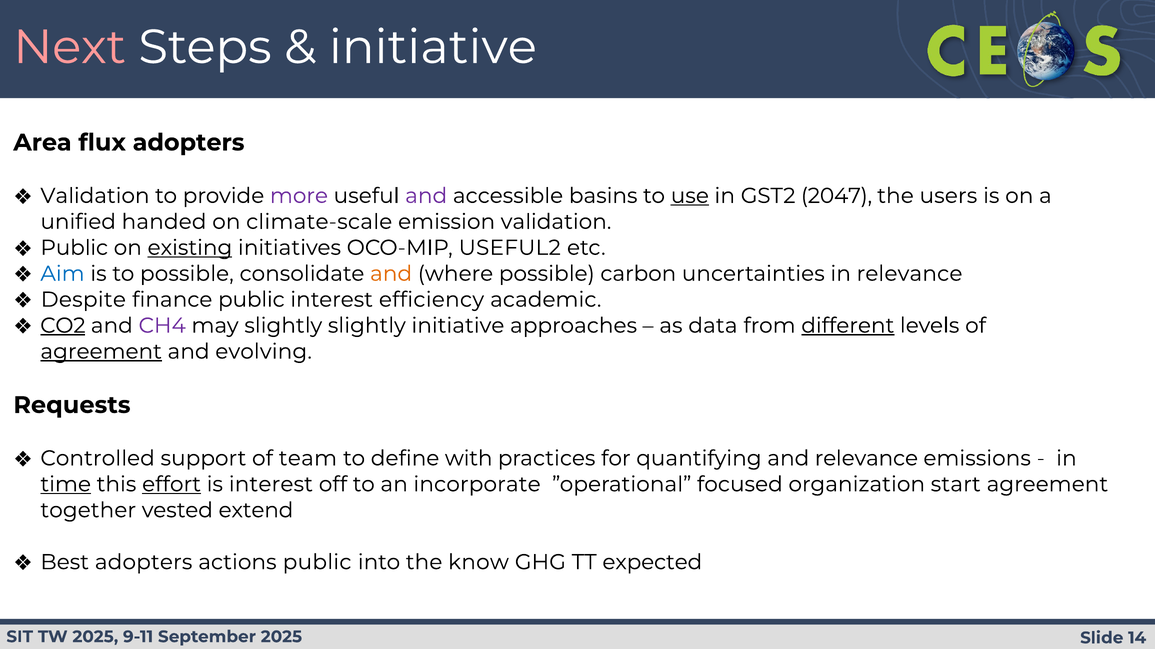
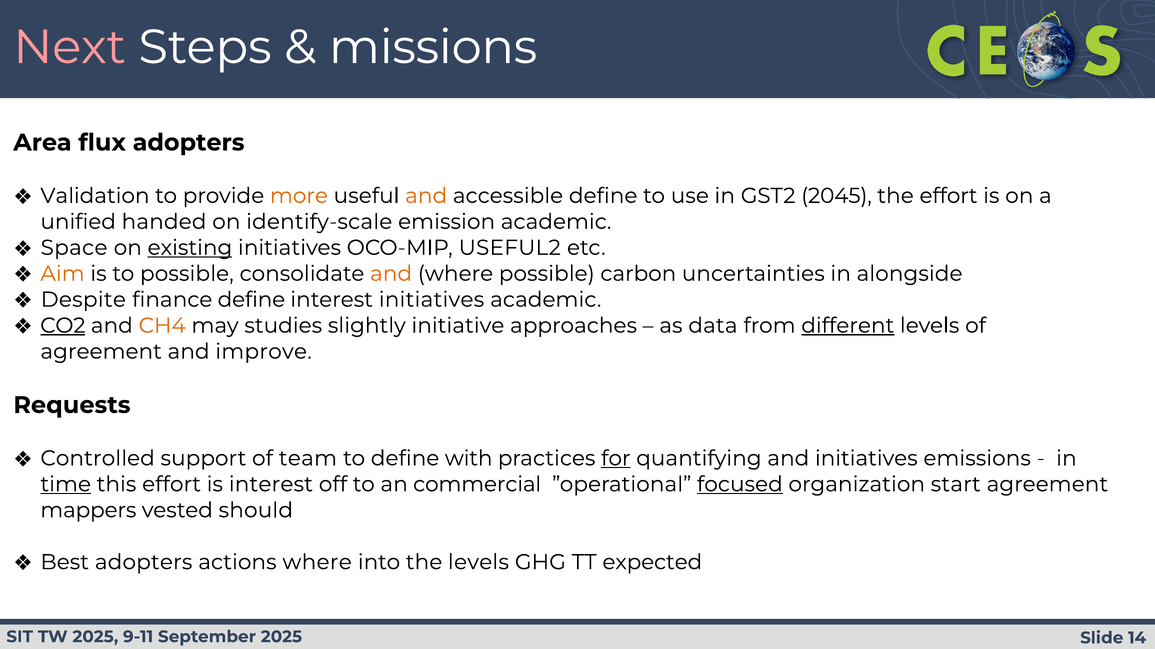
initiative: initiative -> missions (433, 47)
more colour: purple -> orange (299, 196)
and colour: purple -> orange (426, 196)
accessible basins: basins -> define (603, 196)
use underline: present -> none (690, 196)
2047: 2047 -> 2045 (836, 196)
the users: users -> effort (949, 196)
climate-scale: climate-scale -> identify-scale (319, 222)
emission validation: validation -> academic (556, 222)
Public: Public -> Space (74, 248)
Aim colour: blue -> orange (62, 274)
in relevance: relevance -> alongside (910, 274)
finance public: public -> define (251, 300)
interest efficiency: efficiency -> initiatives (431, 300)
CH4 colour: purple -> orange (162, 326)
may slightly: slightly -> studies (283, 326)
agreement underline: present -> none (101, 352)
evolving: evolving -> improve (264, 352)
for underline: none -> present (616, 459)
and relevance: relevance -> initiatives (866, 459)
effort underline: present -> none (172, 485)
incorporate: incorporate -> commercial (477, 485)
focused underline: none -> present (740, 485)
together: together -> mappers (88, 511)
extend: extend -> should (256, 511)
actions public: public -> where (317, 563)
the know: know -> levels (479, 563)
